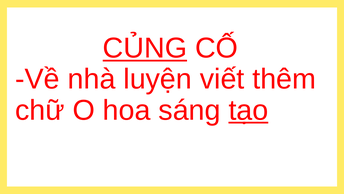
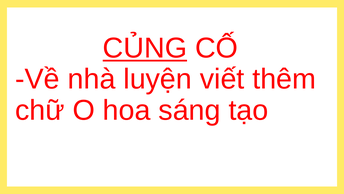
tạo underline: present -> none (248, 110)
